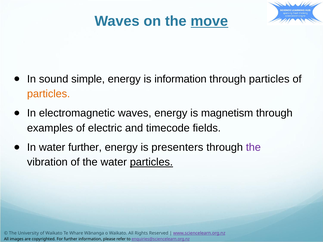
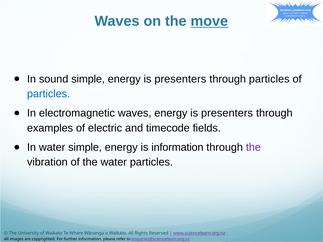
information: information -> presenters (180, 79)
particles colour: orange -> blue (49, 94)
waves energy is magnetism: magnetism -> presenters (227, 113)
water further: further -> simple (85, 147)
is presenters: presenters -> information (177, 147)
particles underline: present -> none (151, 162)
